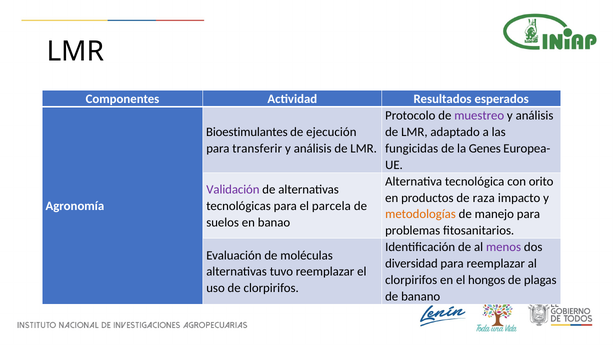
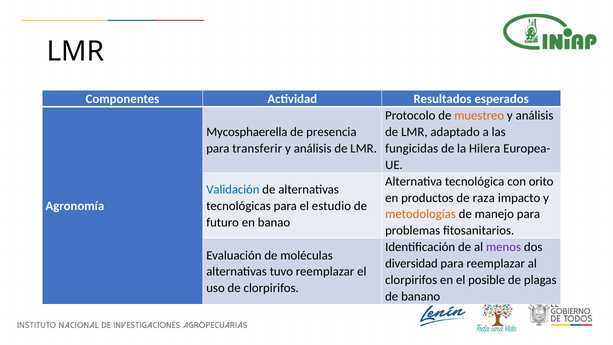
muestreo colour: purple -> orange (479, 116)
Bioestimulantes: Bioestimulantes -> Mycosphaerella (247, 132)
ejecución: ejecución -> presencia (331, 132)
Genes: Genes -> Hilera (485, 148)
Validación colour: purple -> blue (233, 189)
parcela: parcela -> estudio (331, 206)
suelos: suelos -> futuro (223, 222)
hongos: hongos -> posible (487, 280)
